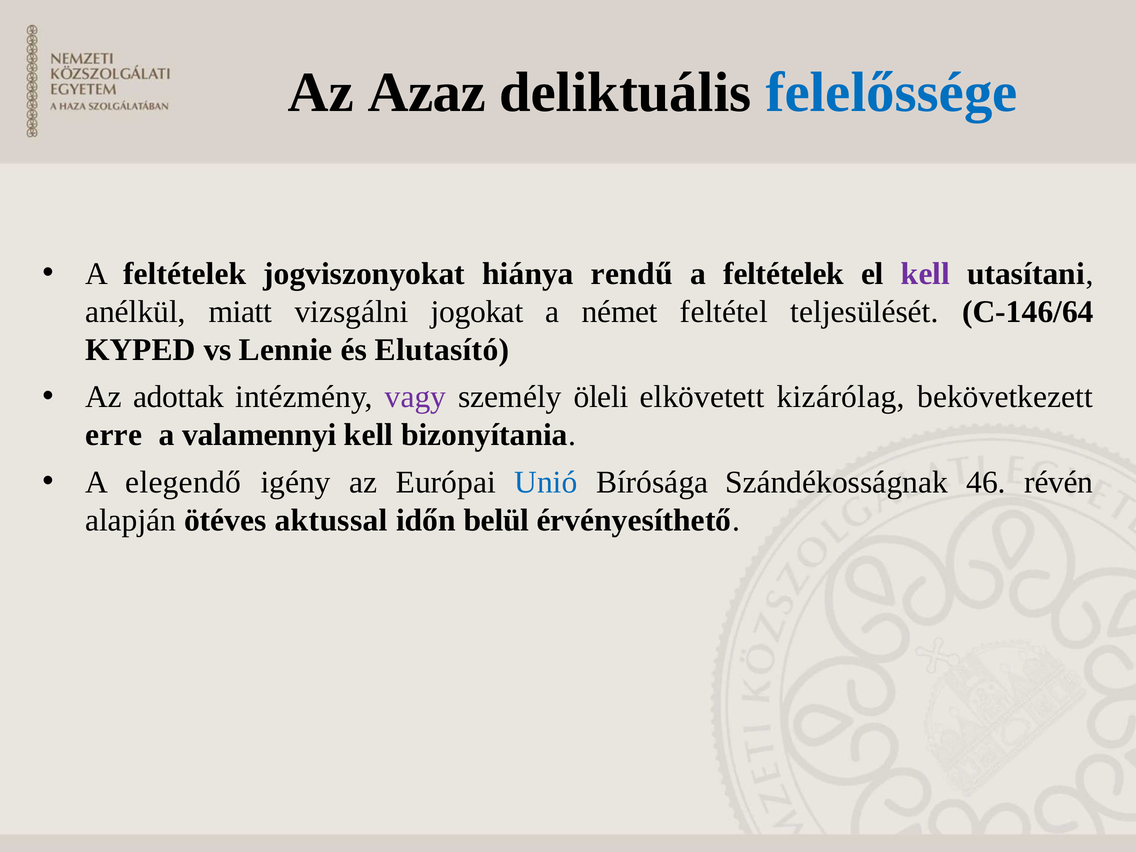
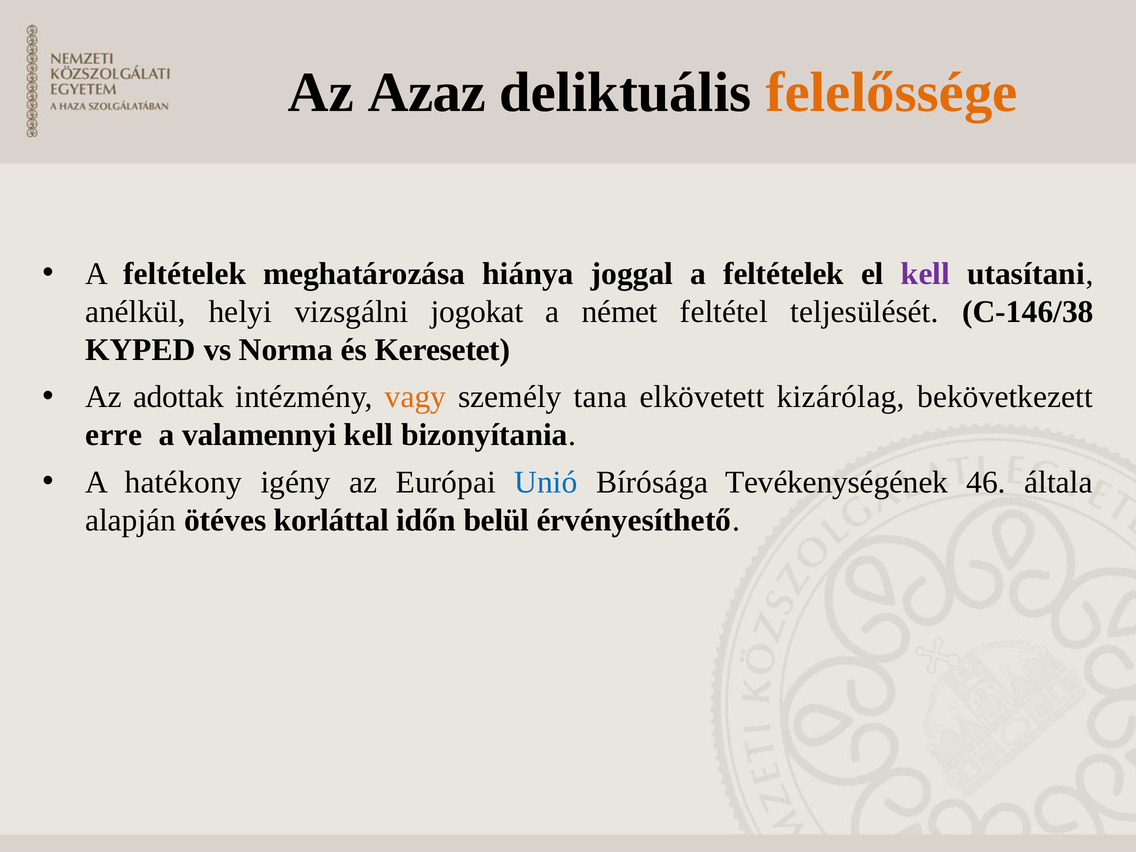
felelőssége colour: blue -> orange (892, 93)
jogviszonyokat: jogviszonyokat -> meghatározása (364, 274)
rendű: rendű -> joggal (632, 274)
miatt: miatt -> helyi (240, 312)
C-146/64: C-146/64 -> C-146/38 (1028, 312)
Lennie: Lennie -> Norma (286, 350)
Elutasító: Elutasító -> Keresetet (442, 350)
vagy colour: purple -> orange (415, 397)
öleli: öleli -> tana (601, 397)
elegendő: elegendő -> hatékony (183, 482)
Szándékosságnak: Szándékosságnak -> Tevékenységének (837, 482)
révén: révén -> általa (1059, 482)
aktussal: aktussal -> korláttal (331, 520)
